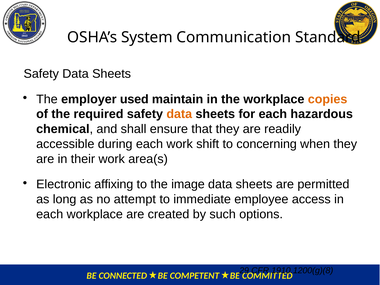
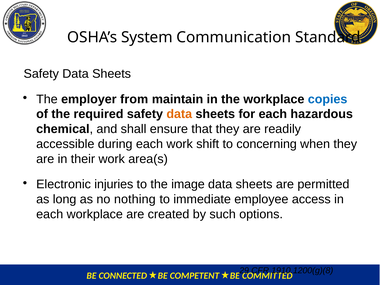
used: used -> from (134, 99)
copies colour: orange -> blue (328, 99)
affixing: affixing -> injuries (114, 184)
attempt: attempt -> nothing (135, 199)
